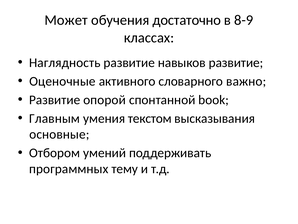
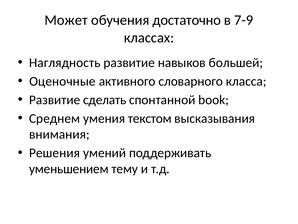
8-9: 8-9 -> 7-9 (244, 20)
навыков развитие: развитие -> большей (236, 63)
важно: важно -> класса (246, 81)
опорой: опорой -> сделать (105, 100)
Главным: Главным -> Среднем (55, 118)
основные: основные -> внимания (59, 134)
Отбором: Отбором -> Решения (55, 153)
программных: программных -> уменьшением (69, 169)
